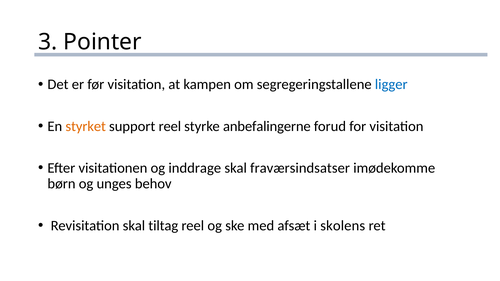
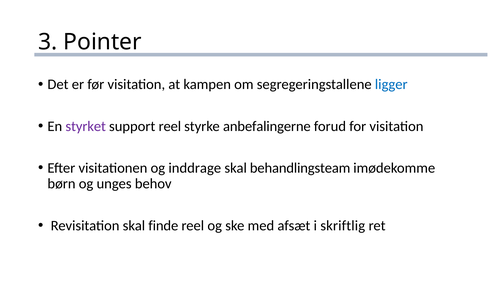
styrket colour: orange -> purple (86, 126)
fraværsindsatser: fraværsindsatser -> behandlingsteam (300, 168)
tiltag: tiltag -> finde (163, 226)
skolens: skolens -> skriftlig (343, 226)
